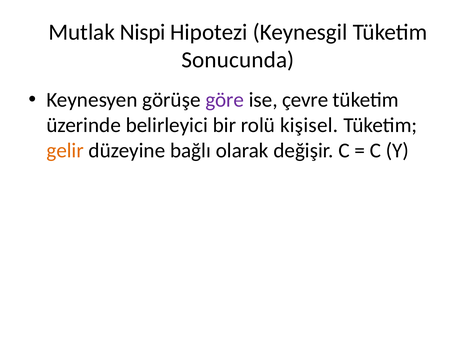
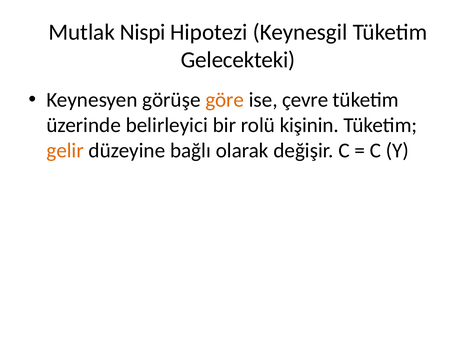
Sonucunda: Sonucunda -> Gelecekteki (238, 60)
göre colour: purple -> orange (225, 100)
kişisel: kişisel -> kişinin (309, 125)
